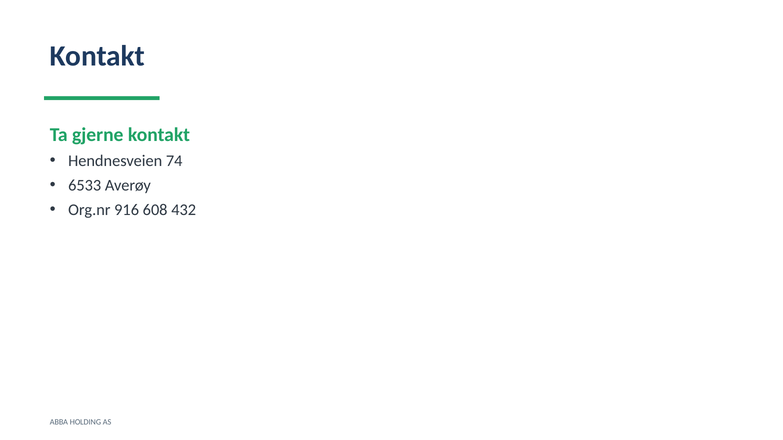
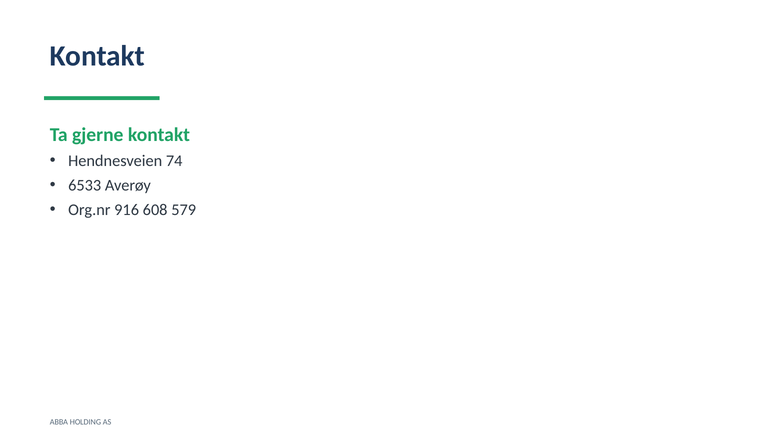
432: 432 -> 579 (184, 210)
